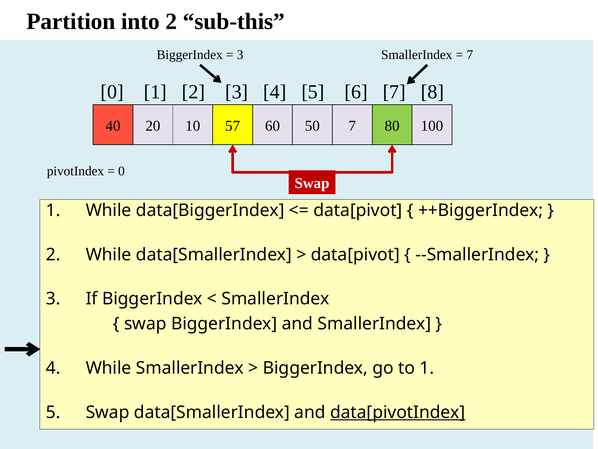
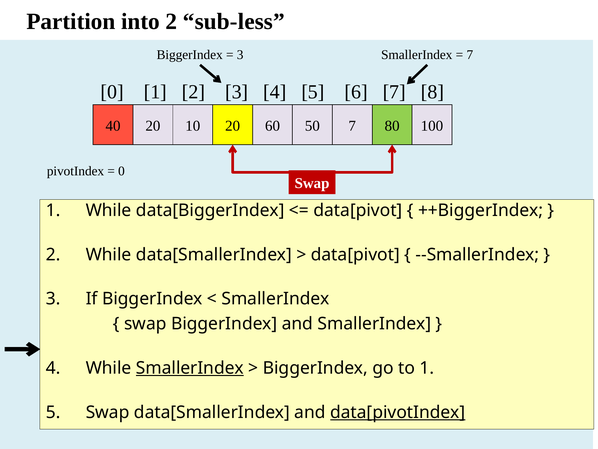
sub-this: sub-this -> sub-less (234, 22)
10 57: 57 -> 20 (233, 126)
SmallerIndex underline: none -> present (190, 368)
